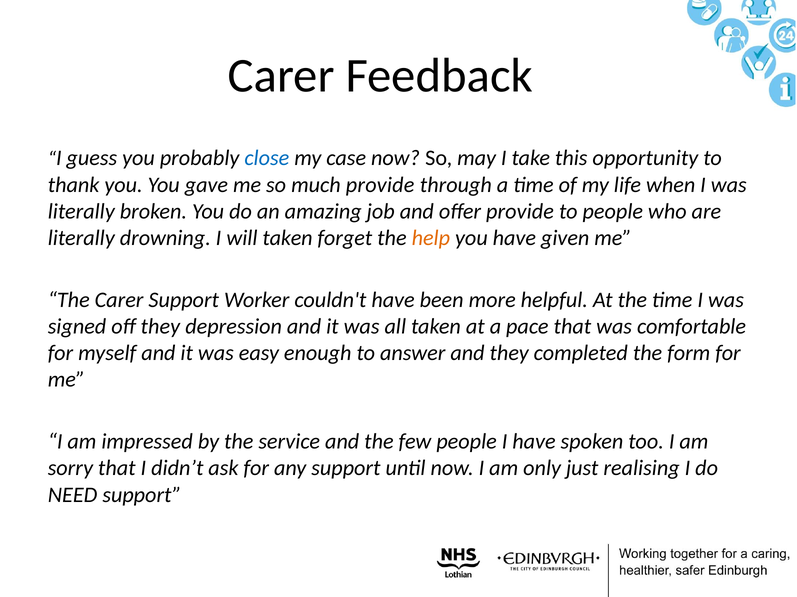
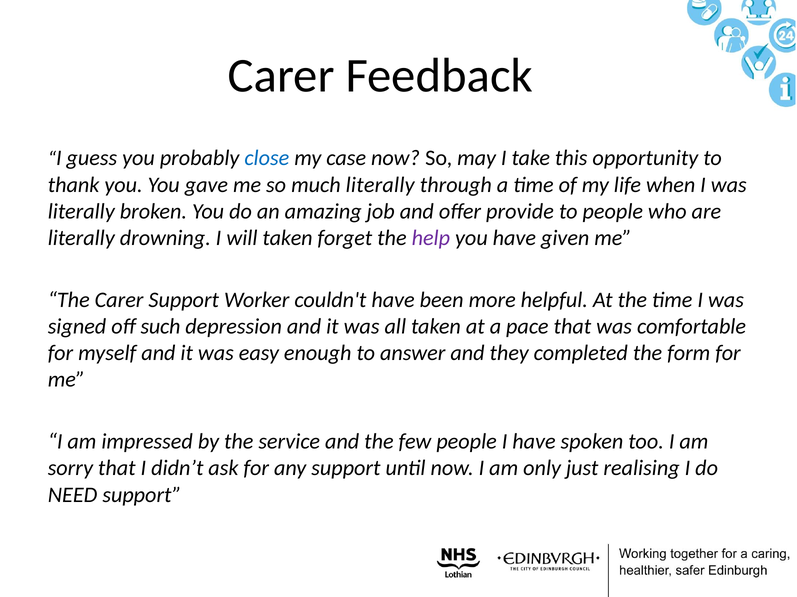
much provide: provide -> literally (380, 185)
help colour: orange -> purple (431, 238)
off they: they -> such (161, 327)
